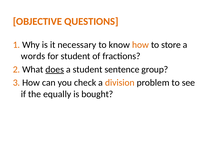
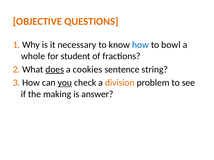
how colour: orange -> blue (140, 45)
store: store -> bowl (171, 45)
words: words -> whole (33, 56)
a student: student -> cookies (88, 70)
group: group -> string (155, 70)
you underline: none -> present (65, 83)
equally: equally -> making (57, 94)
bought: bought -> answer (97, 94)
